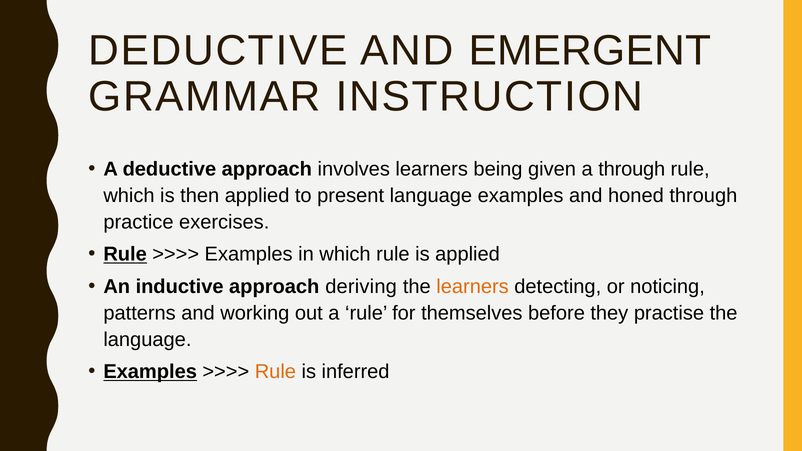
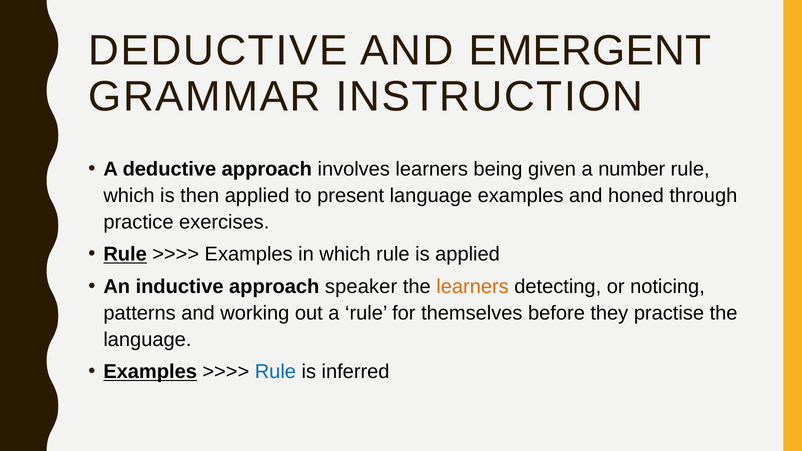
a through: through -> number (632, 169)
deriving: deriving -> speaker (361, 287)
Rule colour: orange -> blue (275, 372)
